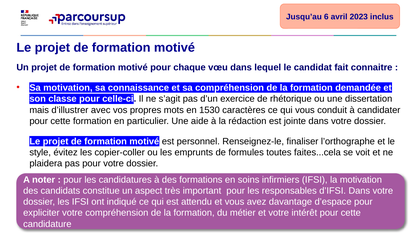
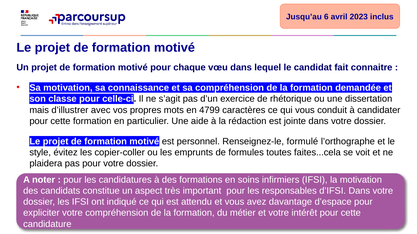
1530: 1530 -> 4799 (209, 110)
finaliser: finaliser -> formulé (302, 142)
